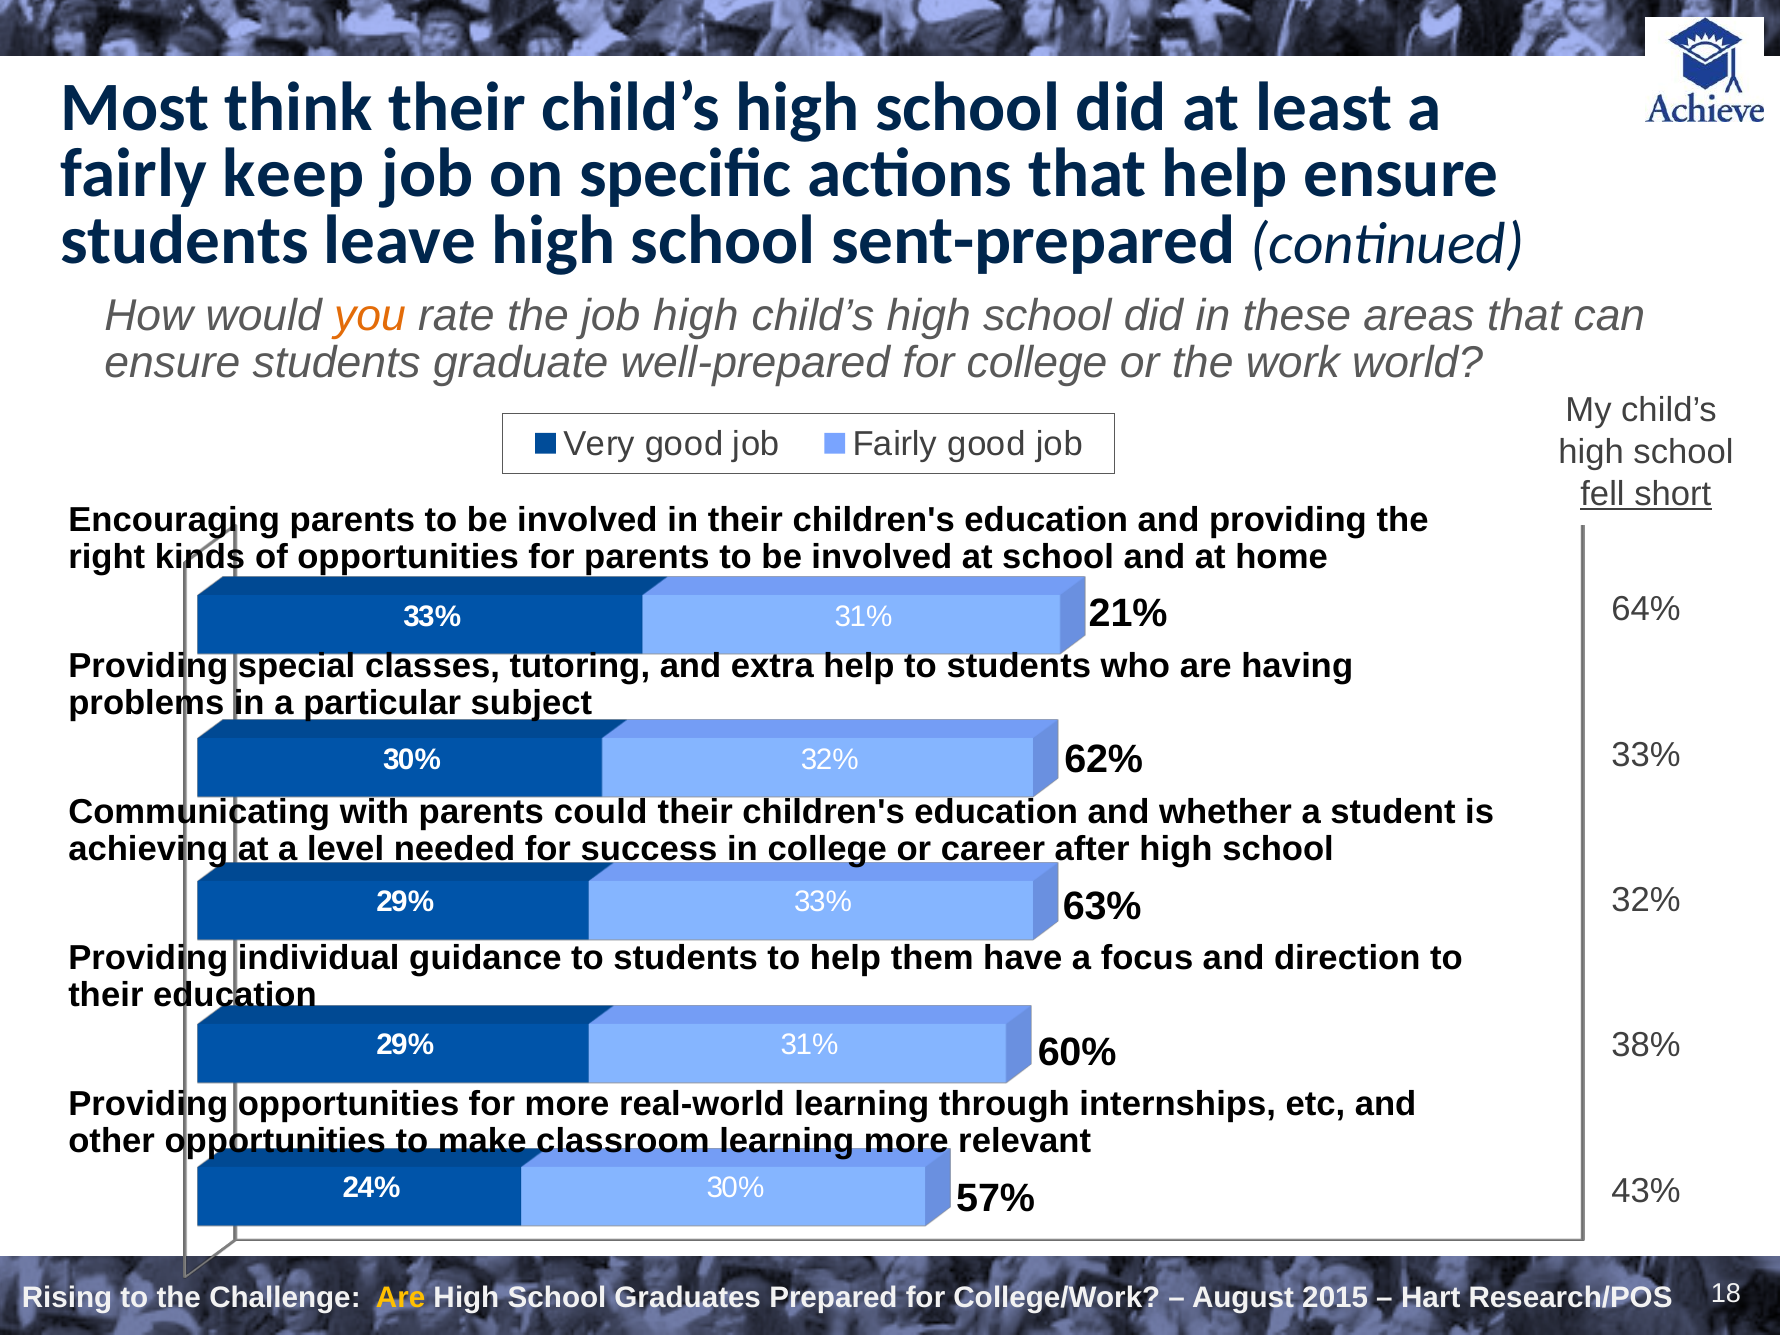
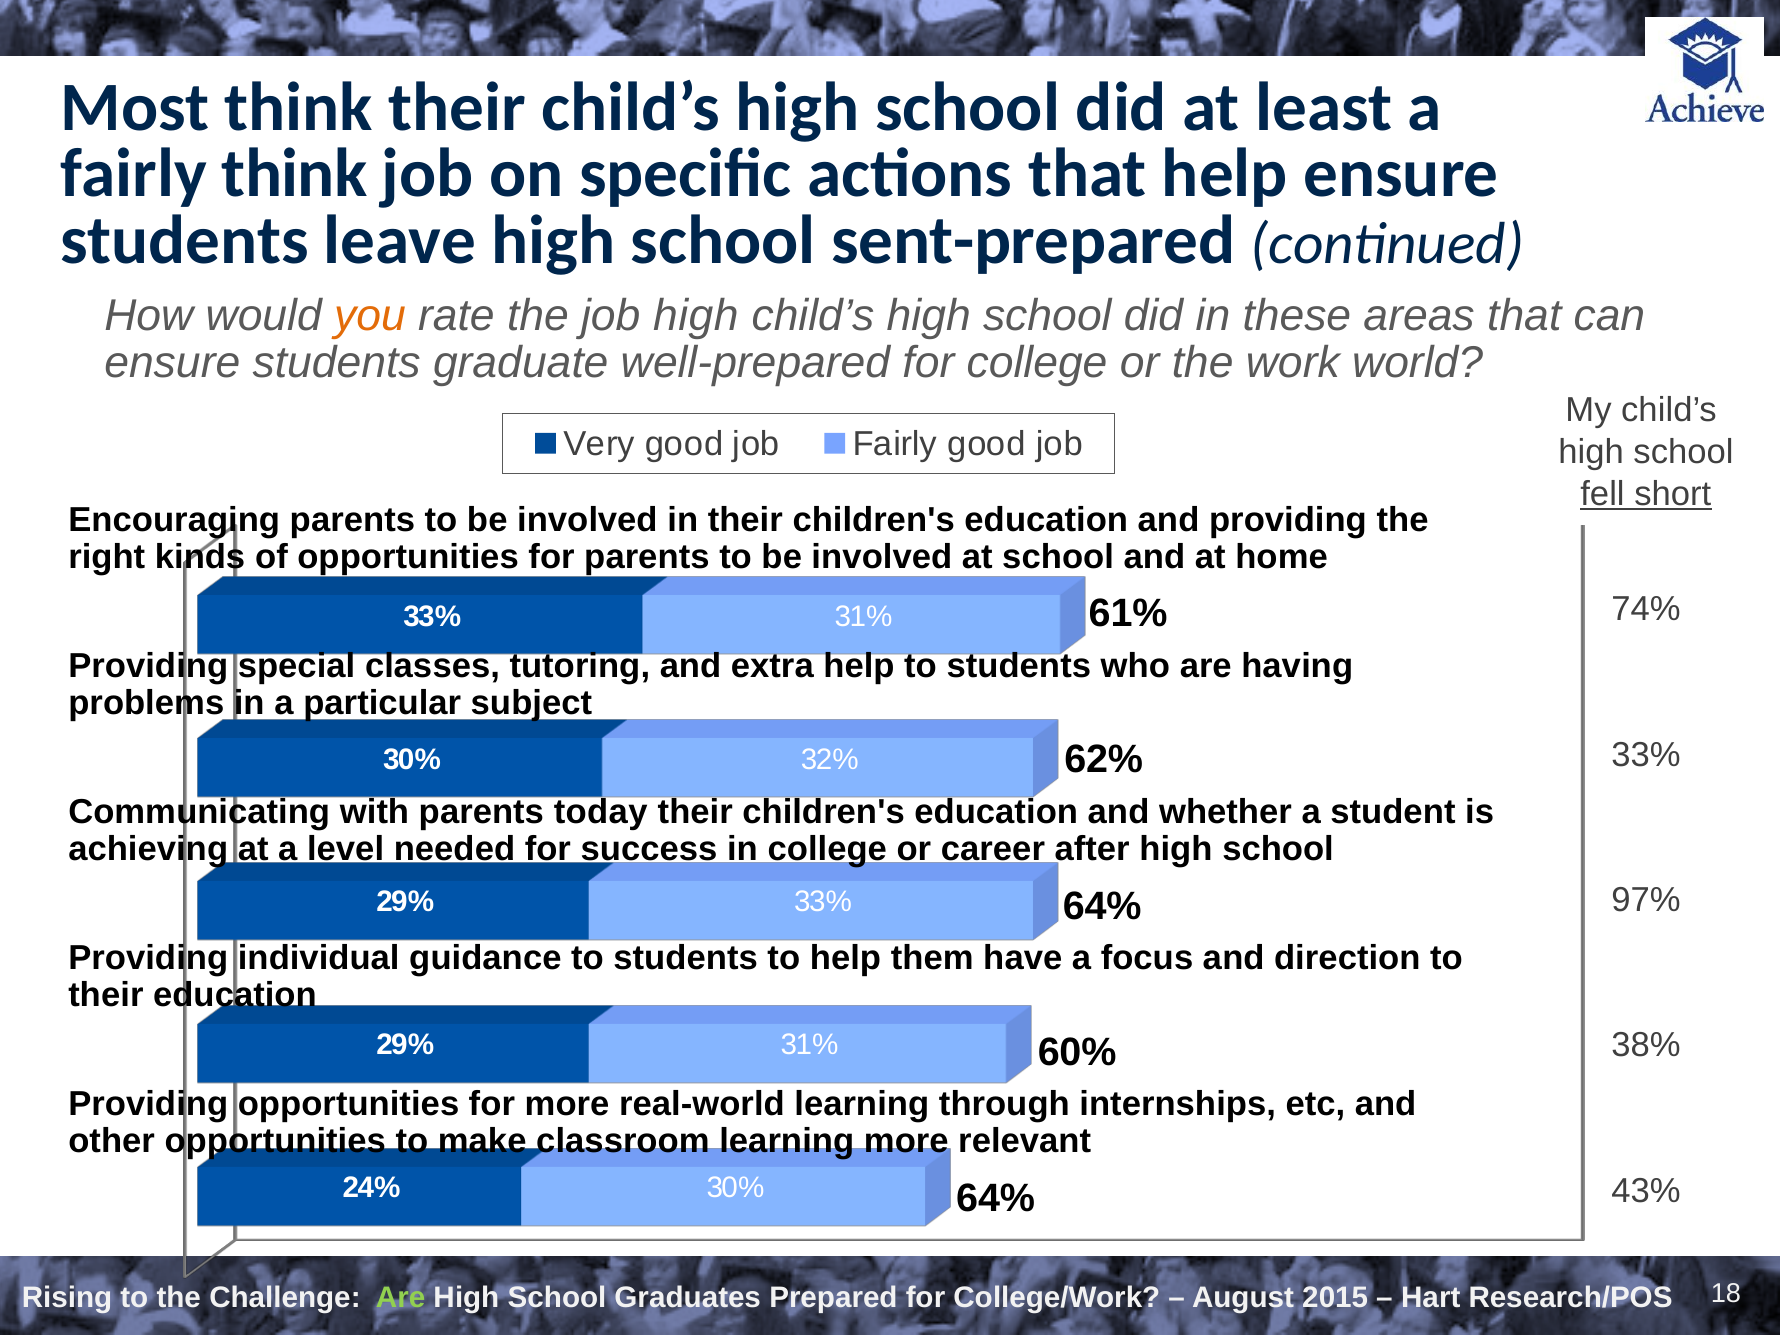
fairly keep: keep -> think (295, 174)
64%: 64% -> 74% (1646, 609)
21%: 21% -> 61% (1128, 614)
could: could -> today (601, 812)
32%: 32% -> 97% (1646, 900)
63%: 63% -> 64% (1102, 906)
57%: 57% -> 64% (996, 1198)
Are colour: yellow -> light green (401, 1297)
